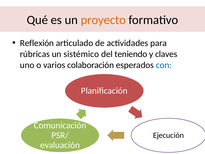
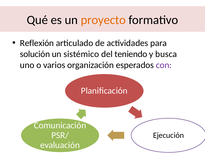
rúbricas: rúbricas -> solución (35, 54)
claves: claves -> busca (166, 54)
colaboración: colaboración -> organización (91, 65)
con colour: blue -> purple (164, 65)
